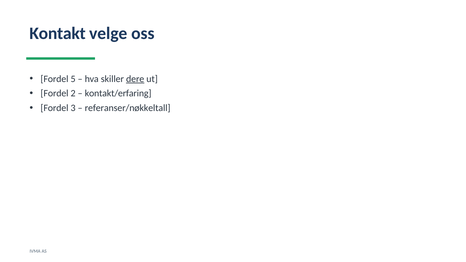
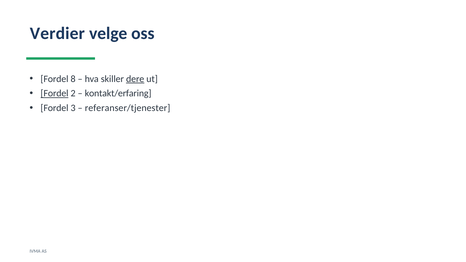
Kontakt: Kontakt -> Verdier (57, 33)
5: 5 -> 8 (73, 79)
Fordel underline: none -> present (55, 93)
referanser/nøkkeltall: referanser/nøkkeltall -> referanser/tjenester (128, 108)
